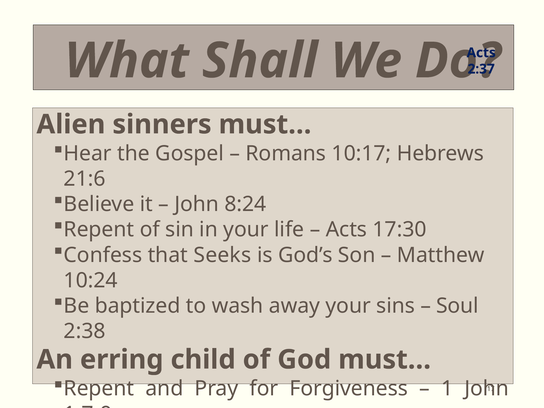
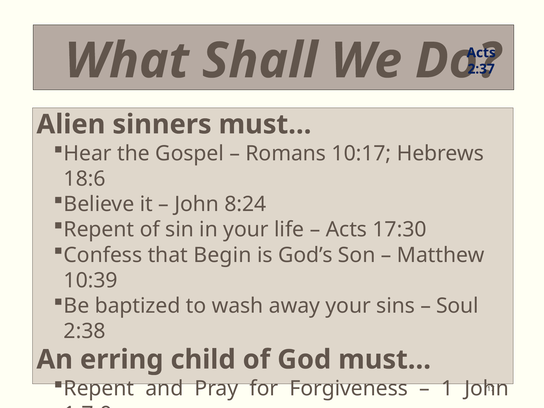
21:6: 21:6 -> 18:6 (85, 179)
Seeks: Seeks -> Begin (222, 255)
10:24: 10:24 -> 10:39 (91, 280)
